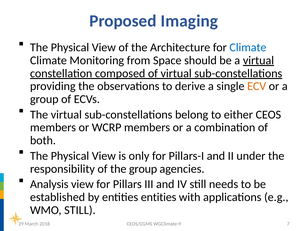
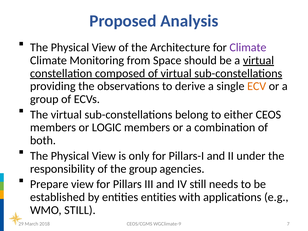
Imaging: Imaging -> Analysis (189, 21)
Climate colour: blue -> purple (248, 47)
WCRP: WCRP -> LOGIC (107, 128)
Analysis: Analysis -> Prepare (49, 184)
